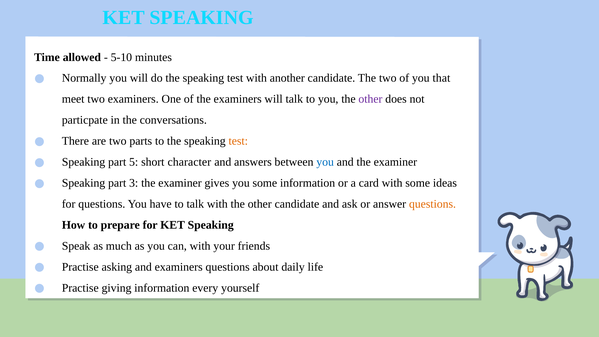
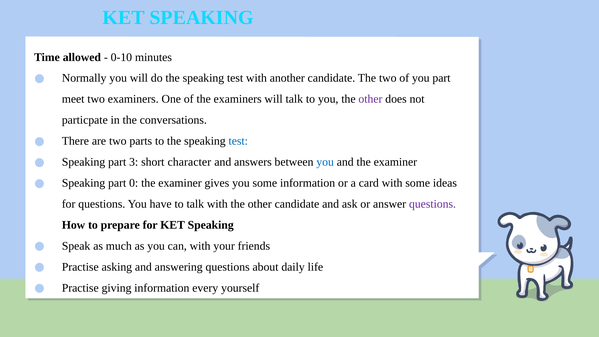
5-10: 5-10 -> 0-10 (121, 57)
you that: that -> part (442, 78)
test colour: orange -> blue (238, 141)
5: 5 -> 3 (134, 162)
3: 3 -> 0 (134, 183)
questions colour: orange -> purple (433, 204)
and examiners: examiners -> answering (179, 267)
